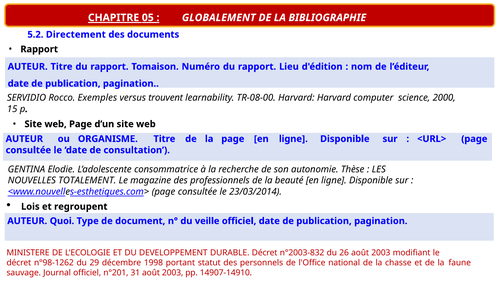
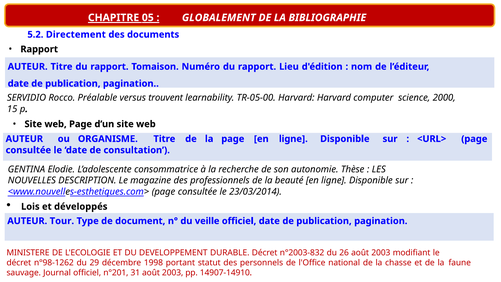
Exemples: Exemples -> Préalable (97, 98)
TR-08-00: TR-08-00 -> TR-05-00 (256, 98)
TOTALEMENT: TOTALEMENT -> DESCRIPTION (87, 180)
regroupent: regroupent -> développés (81, 206)
Quoi: Quoi -> Tour (62, 221)
